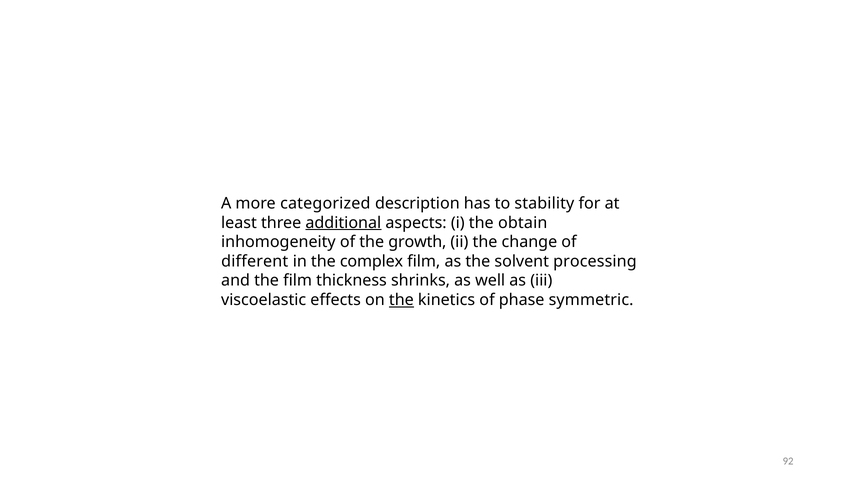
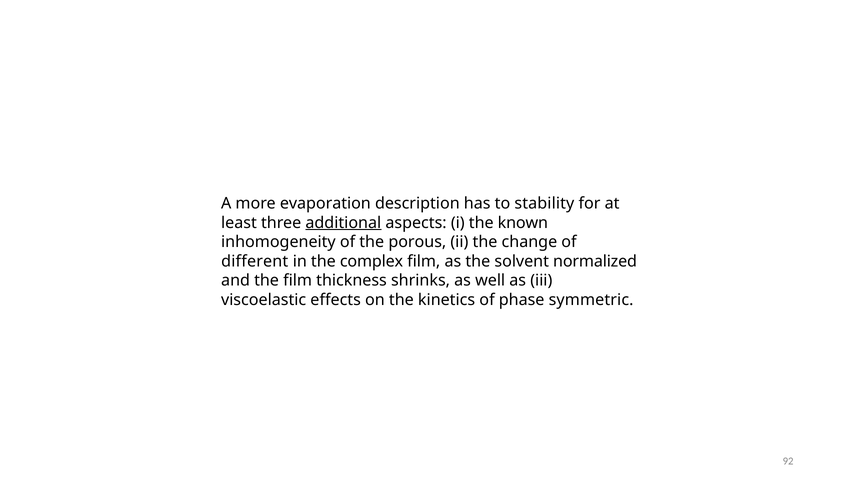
categorized: categorized -> evaporation (325, 203)
obtain: obtain -> known (523, 223)
growth: growth -> porous (417, 242)
processing: processing -> normalized (595, 261)
the underline: present -> none (401, 300)
